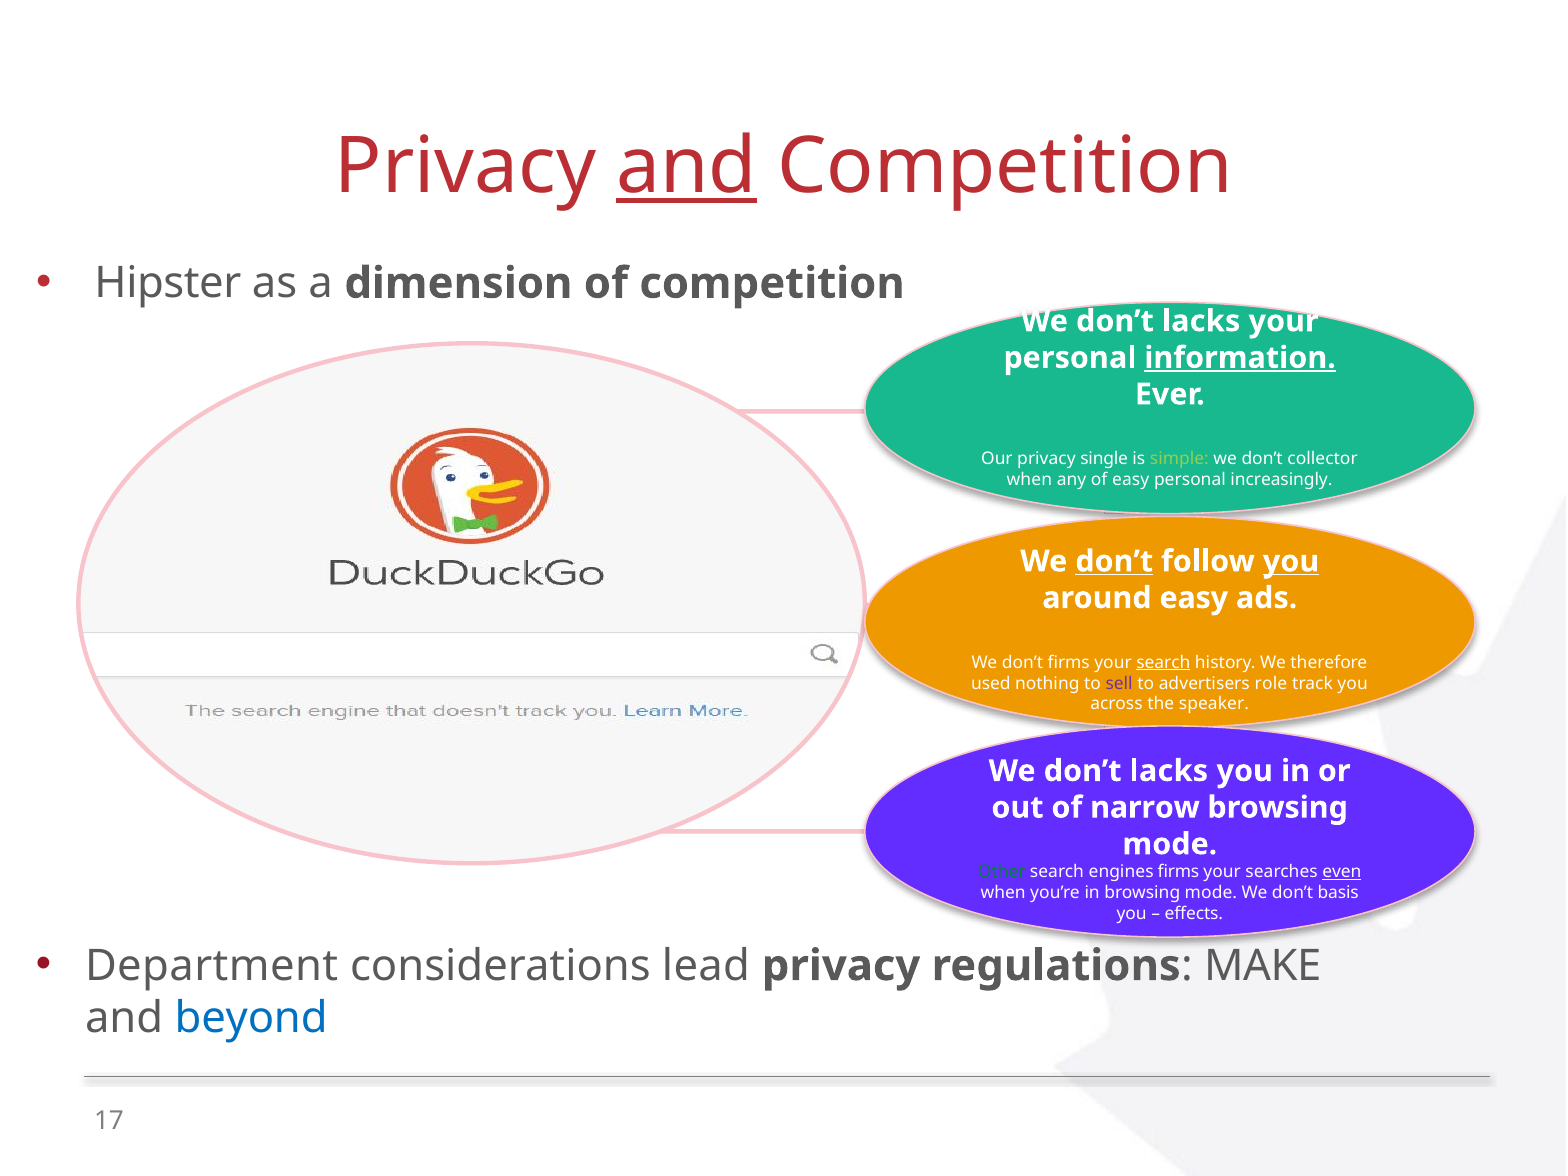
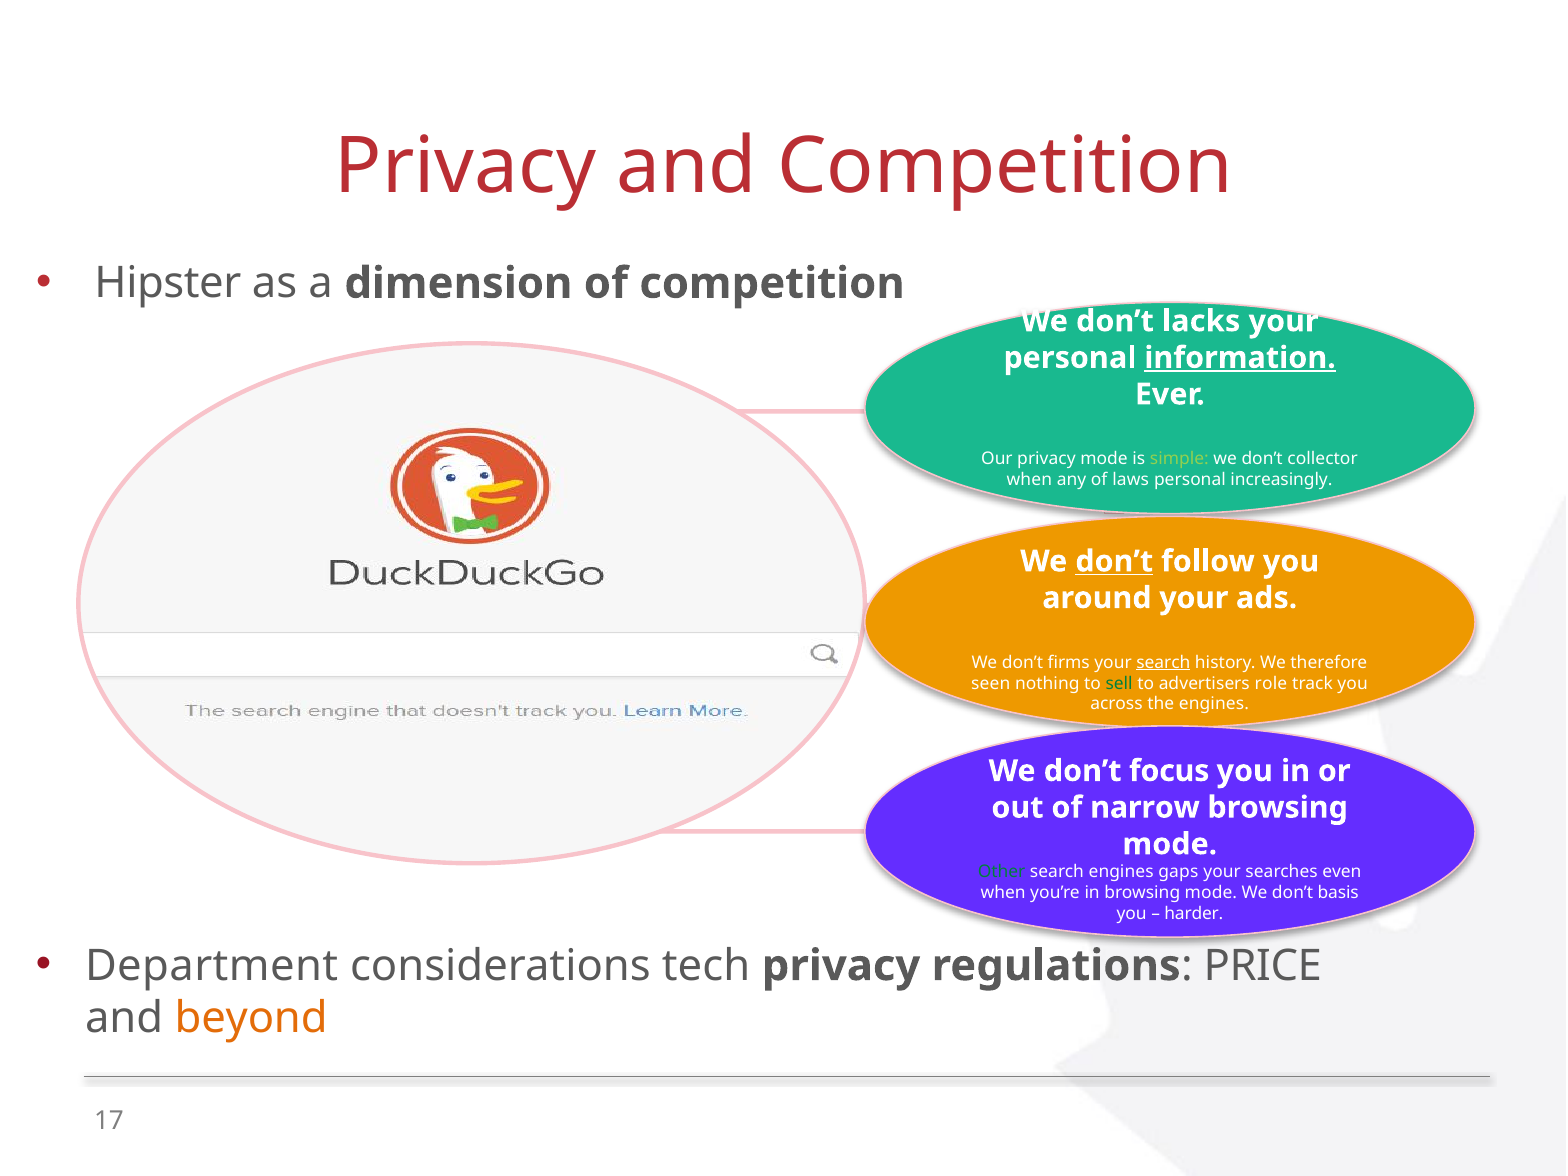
and underline: present -> none (687, 167)
privacy single: single -> mode (1104, 459)
of easy: easy -> laws (1131, 480)
you underline: present -> none (1291, 561)
around easy: easy -> your (1194, 598)
used: used -> seen (991, 683)
sell colour: purple -> green (1119, 683)
the speaker: speaker -> engines (1214, 704)
lacks: lacks -> focus (1169, 771)
engines firms: firms -> gaps (1178, 872)
even underline: present -> none (1342, 872)
effects: effects -> harder (1194, 914)
lead: lead -> tech (706, 966)
MAKE: MAKE -> PRICE (1263, 966)
beyond colour: blue -> orange (251, 1018)
